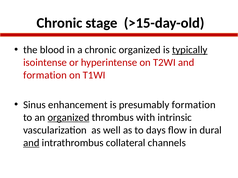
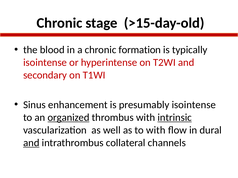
chronic organized: organized -> formation (140, 50)
typically underline: present -> none (190, 50)
formation: formation -> secondary (45, 75)
presumably formation: formation -> isointense (194, 105)
intrinsic underline: none -> present (175, 118)
to days: days -> with (156, 130)
